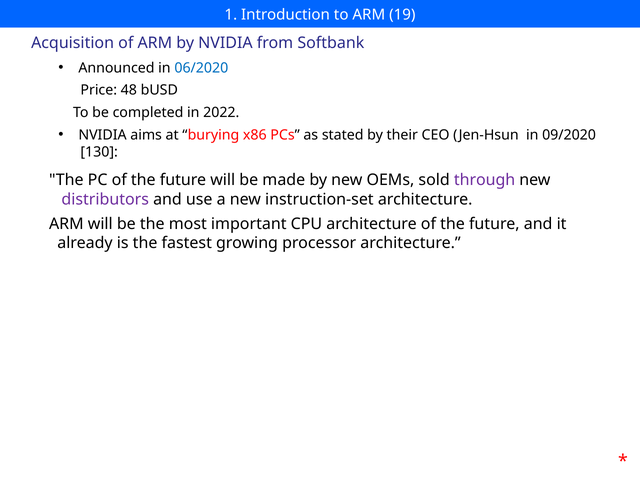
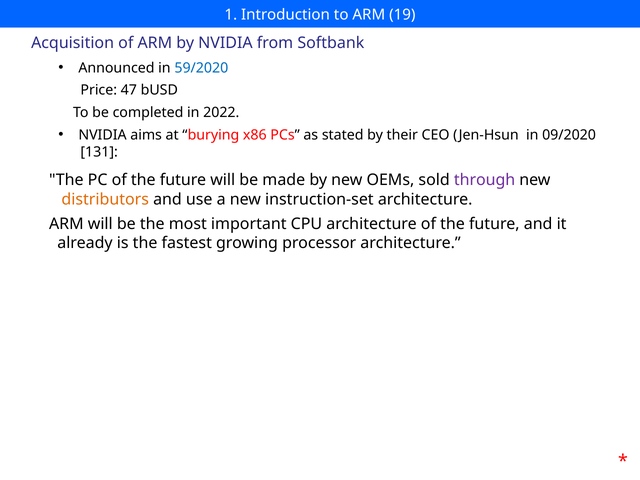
06/2020: 06/2020 -> 59/2020 (201, 68)
48: 48 -> 47 (129, 90)
130: 130 -> 131 (99, 152)
distributors colour: purple -> orange (105, 199)
